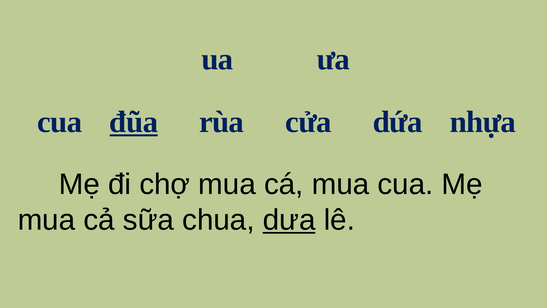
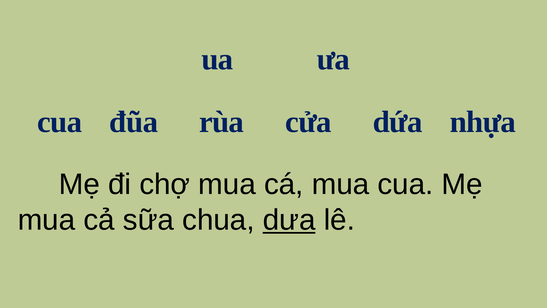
đũa underline: present -> none (134, 122)
